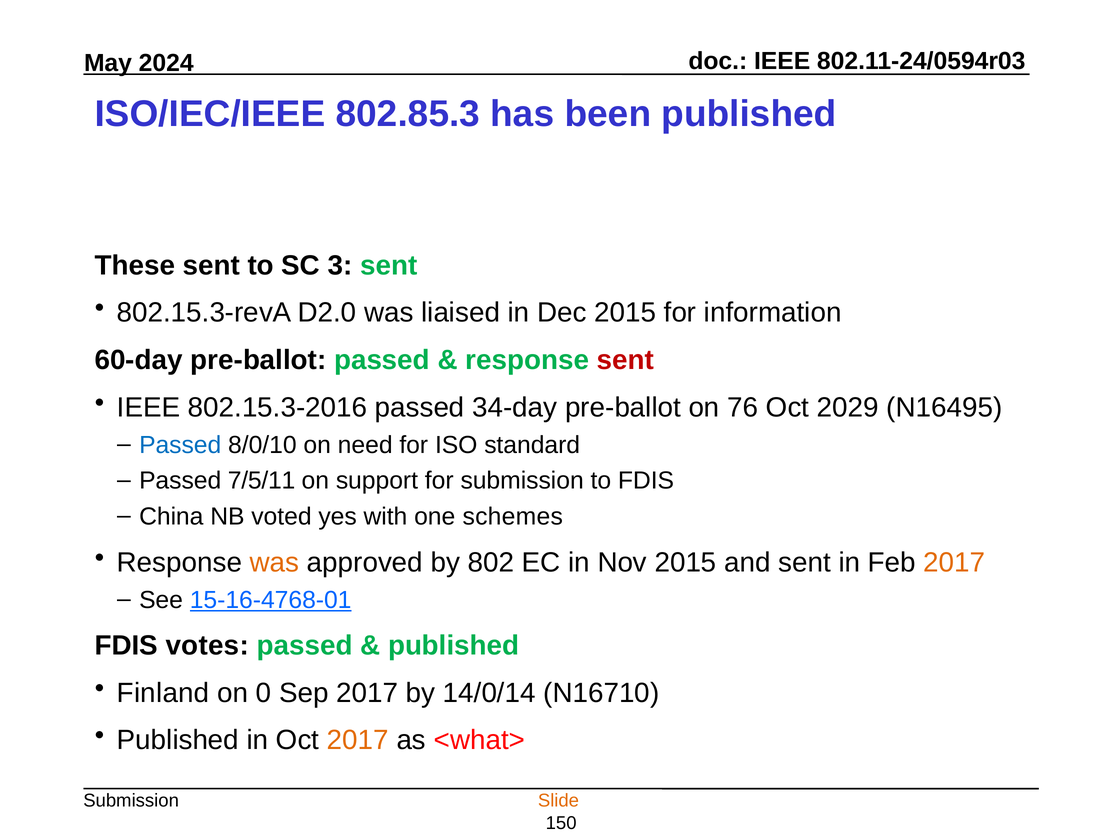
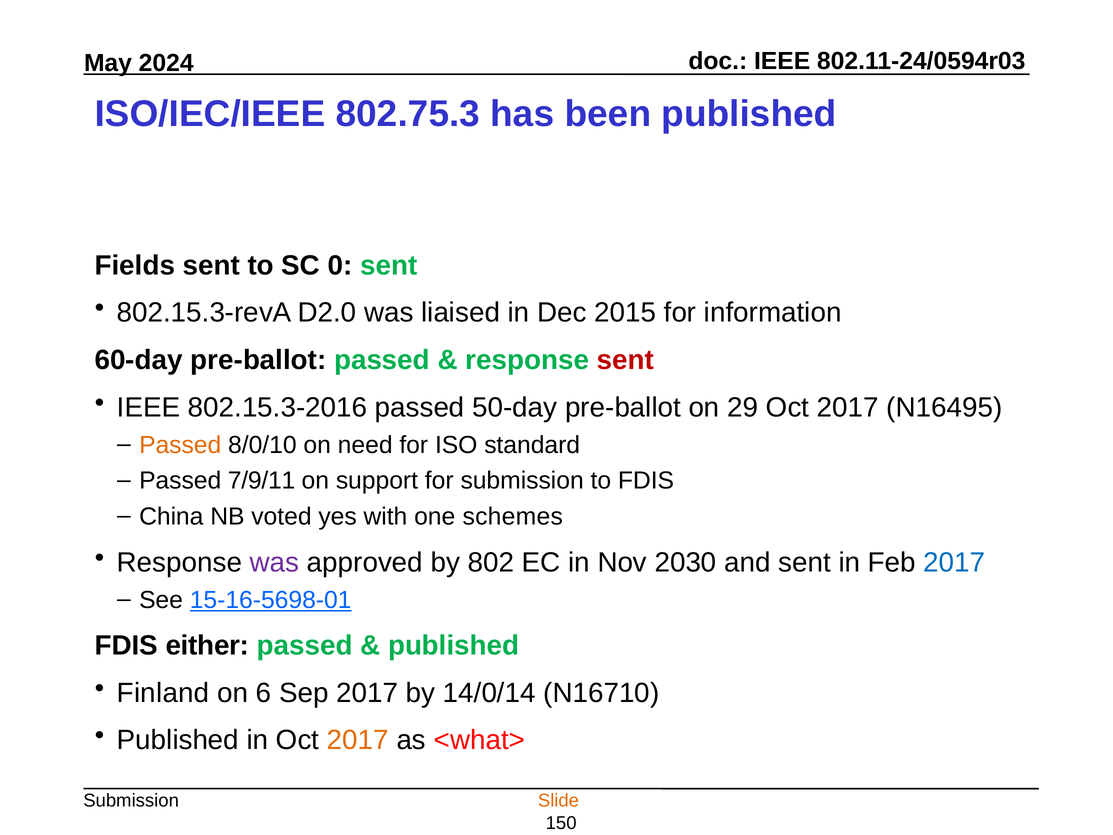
802.85.3: 802.85.3 -> 802.75.3 (408, 114)
These: These -> Fields (135, 265)
3: 3 -> 0 (340, 265)
34-day: 34-day -> 50-day (515, 407)
76: 76 -> 29 (743, 407)
2029: 2029 -> 2017 (848, 407)
Passed colour: blue -> orange (180, 445)
7/5/11: 7/5/11 -> 7/9/11 (262, 481)
was colour: orange -> purple (275, 562)
Nov 2015: 2015 -> 2030 (686, 562)
2017 colour: orange -> blue (954, 562)
15-16-4768-01: 15-16-4768-01 -> 15-16-5698-01 (271, 600)
votes: votes -> either (207, 645)
0: 0 -> 6 (264, 693)
